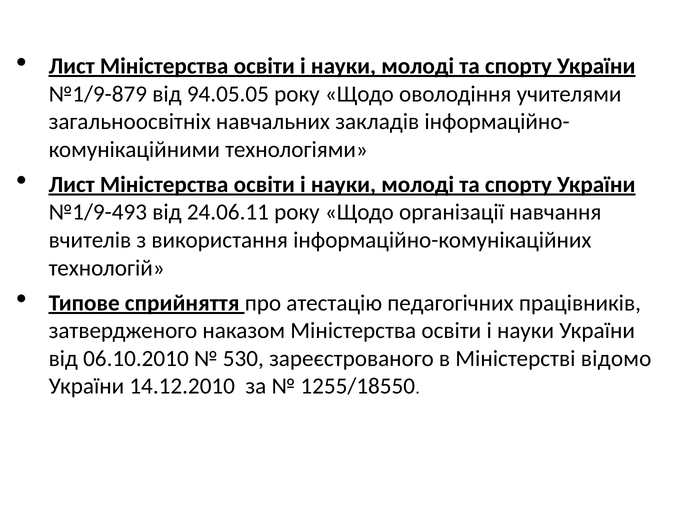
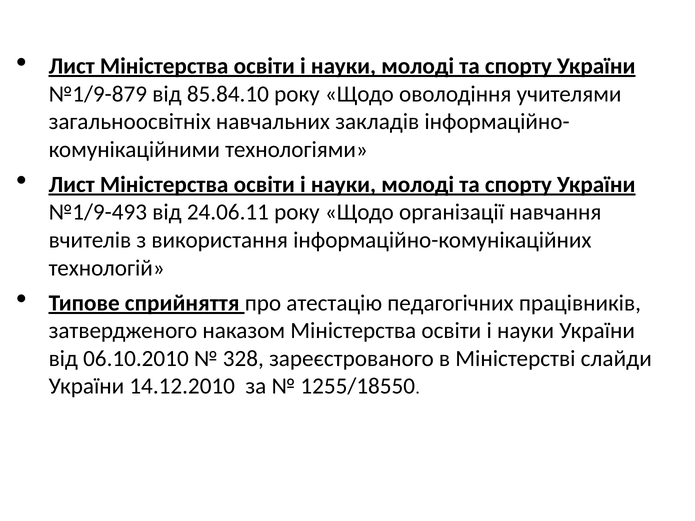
94.05.05: 94.05.05 -> 85.84.10 (228, 94)
530: 530 -> 328 (243, 359)
відомо: відомо -> слайди (616, 359)
